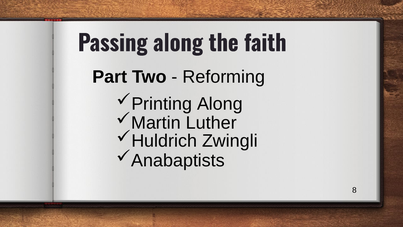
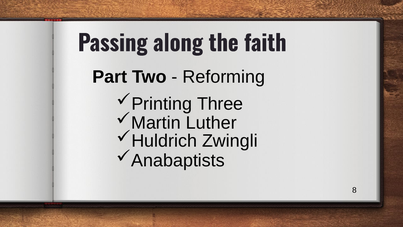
Along: Along -> Three (220, 104)
